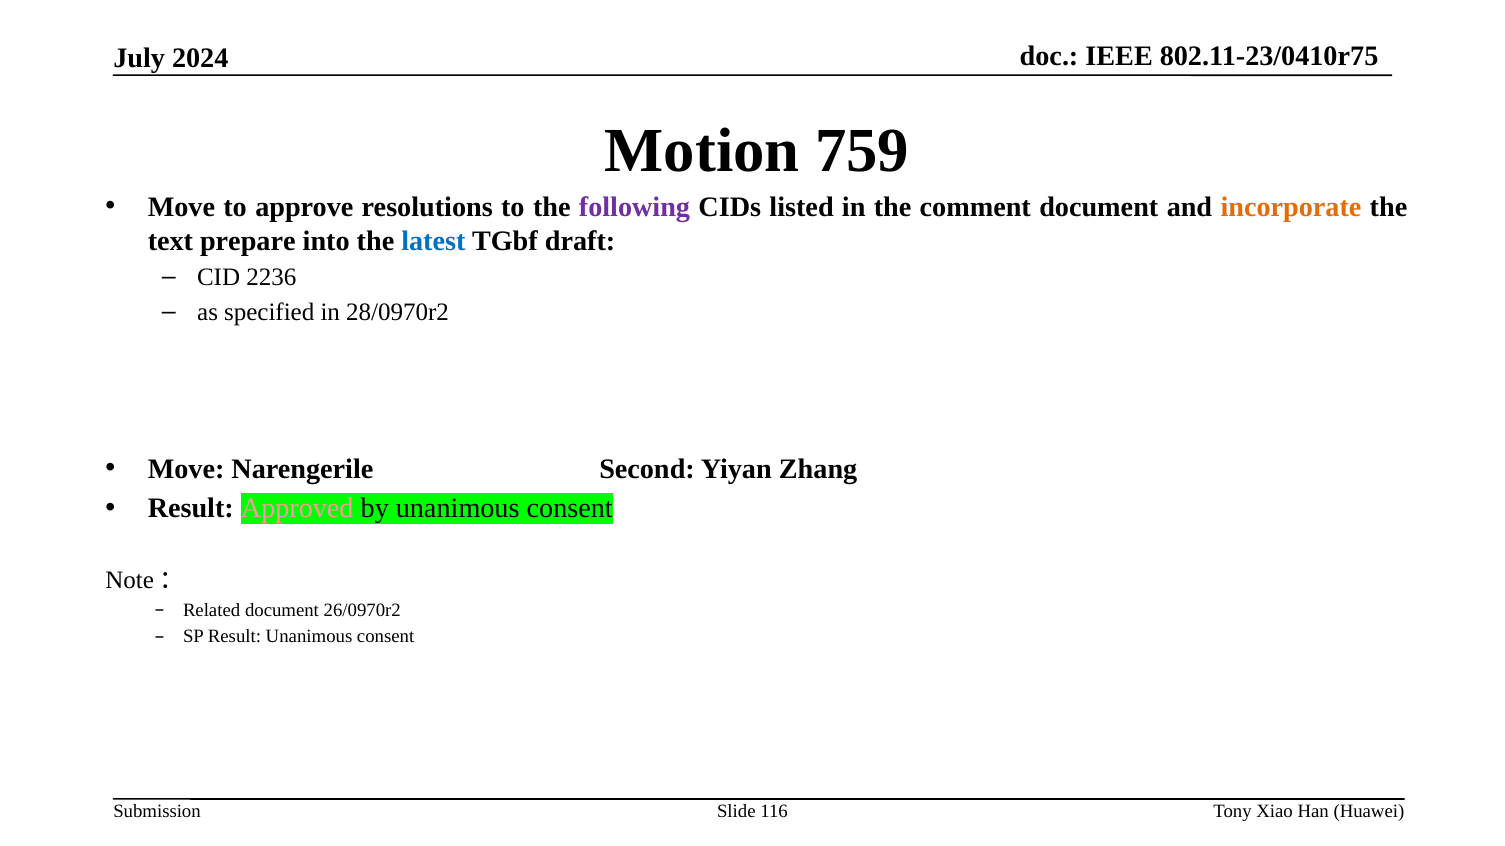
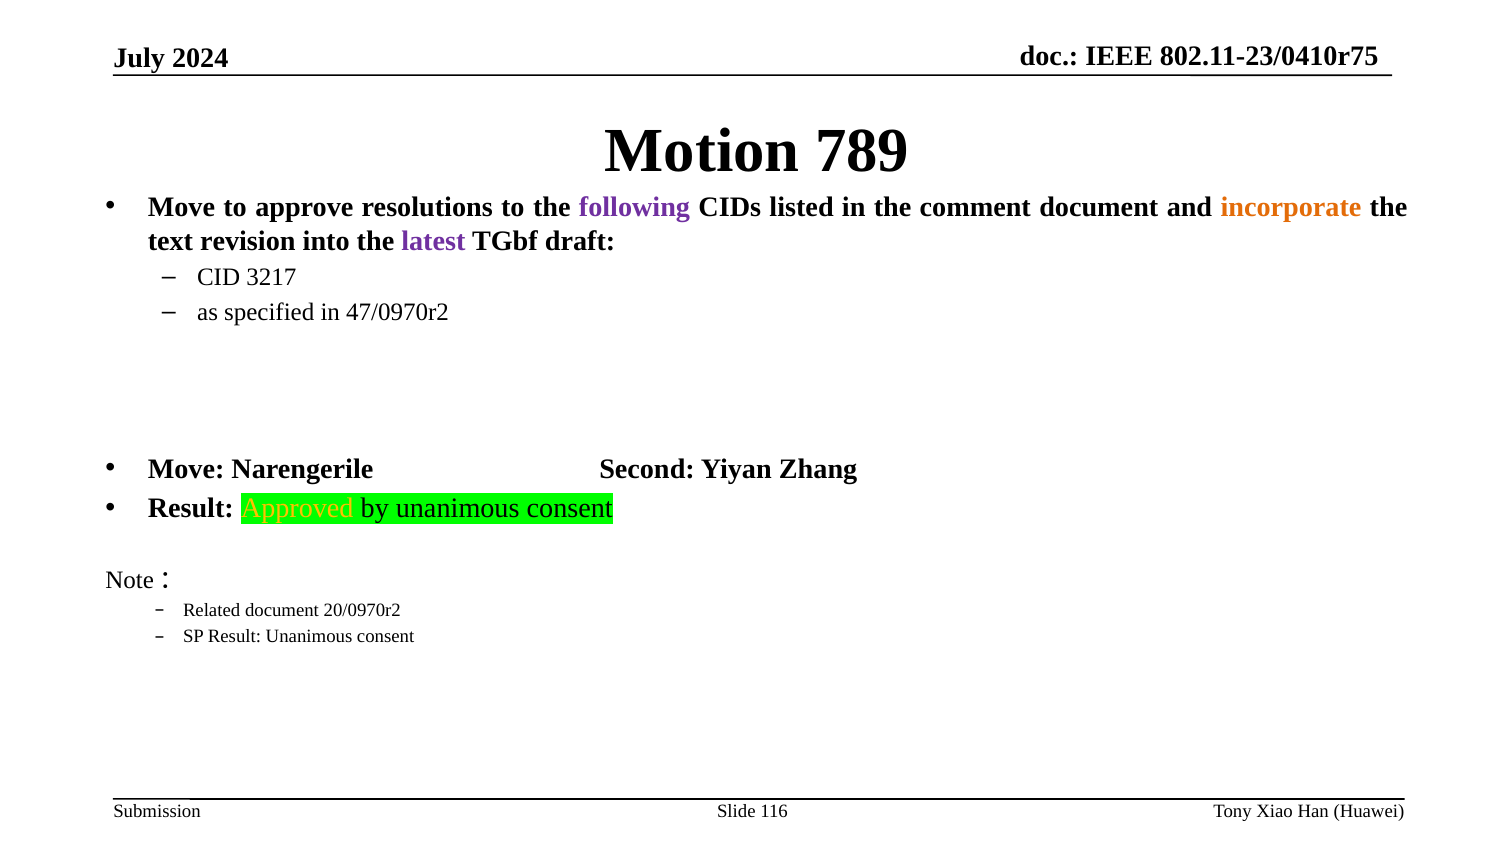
759: 759 -> 789 (862, 151)
prepare: prepare -> revision (248, 241)
latest colour: blue -> purple (433, 241)
2236: 2236 -> 3217 (271, 278)
28/0970r2: 28/0970r2 -> 47/0970r2 (398, 313)
Approved colour: pink -> yellow (297, 509)
26/0970r2: 26/0970r2 -> 20/0970r2 (362, 610)
